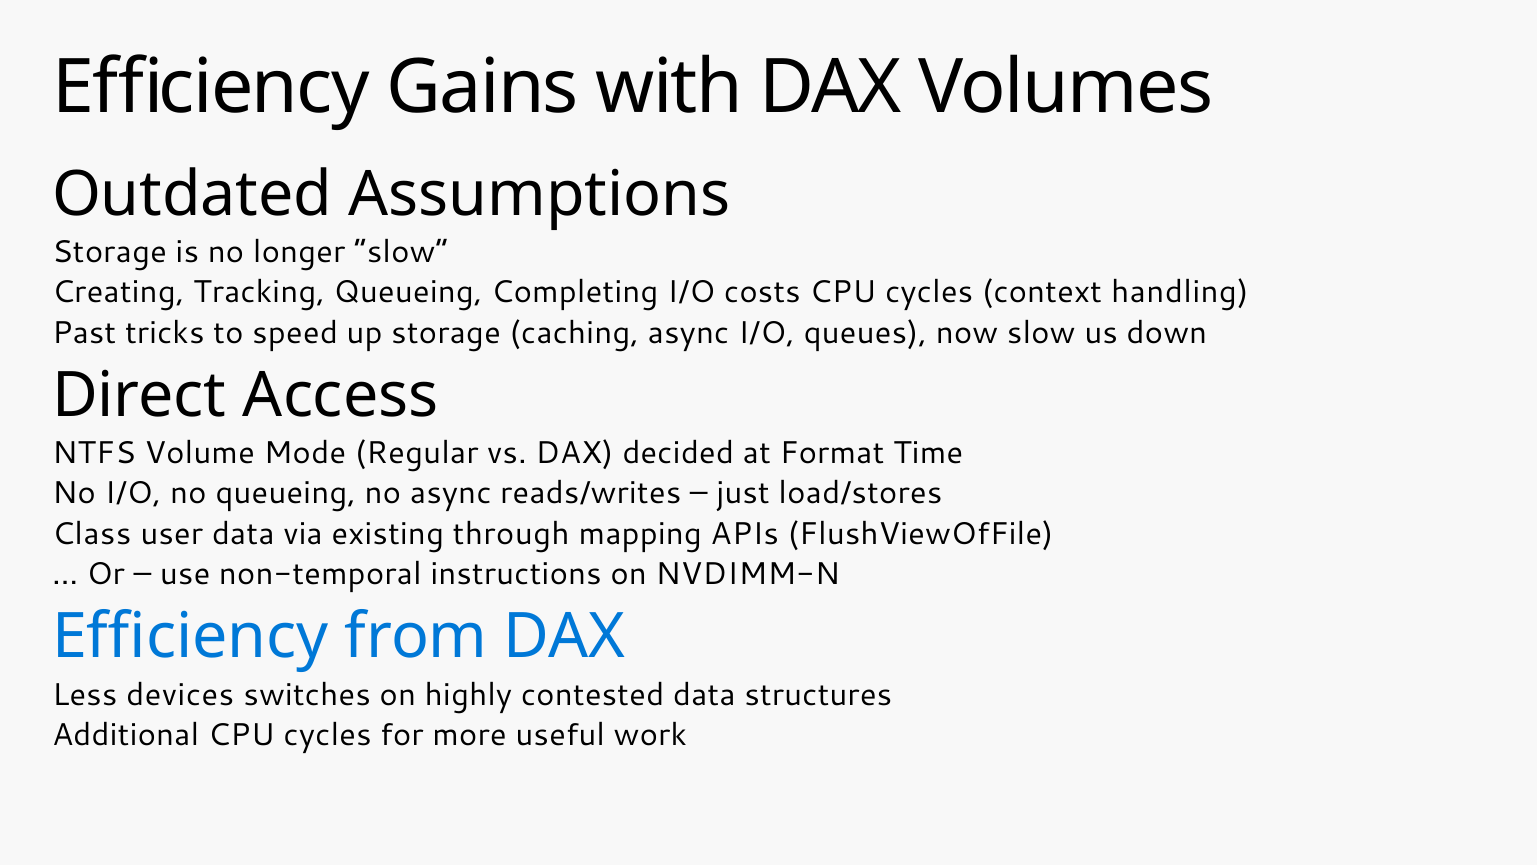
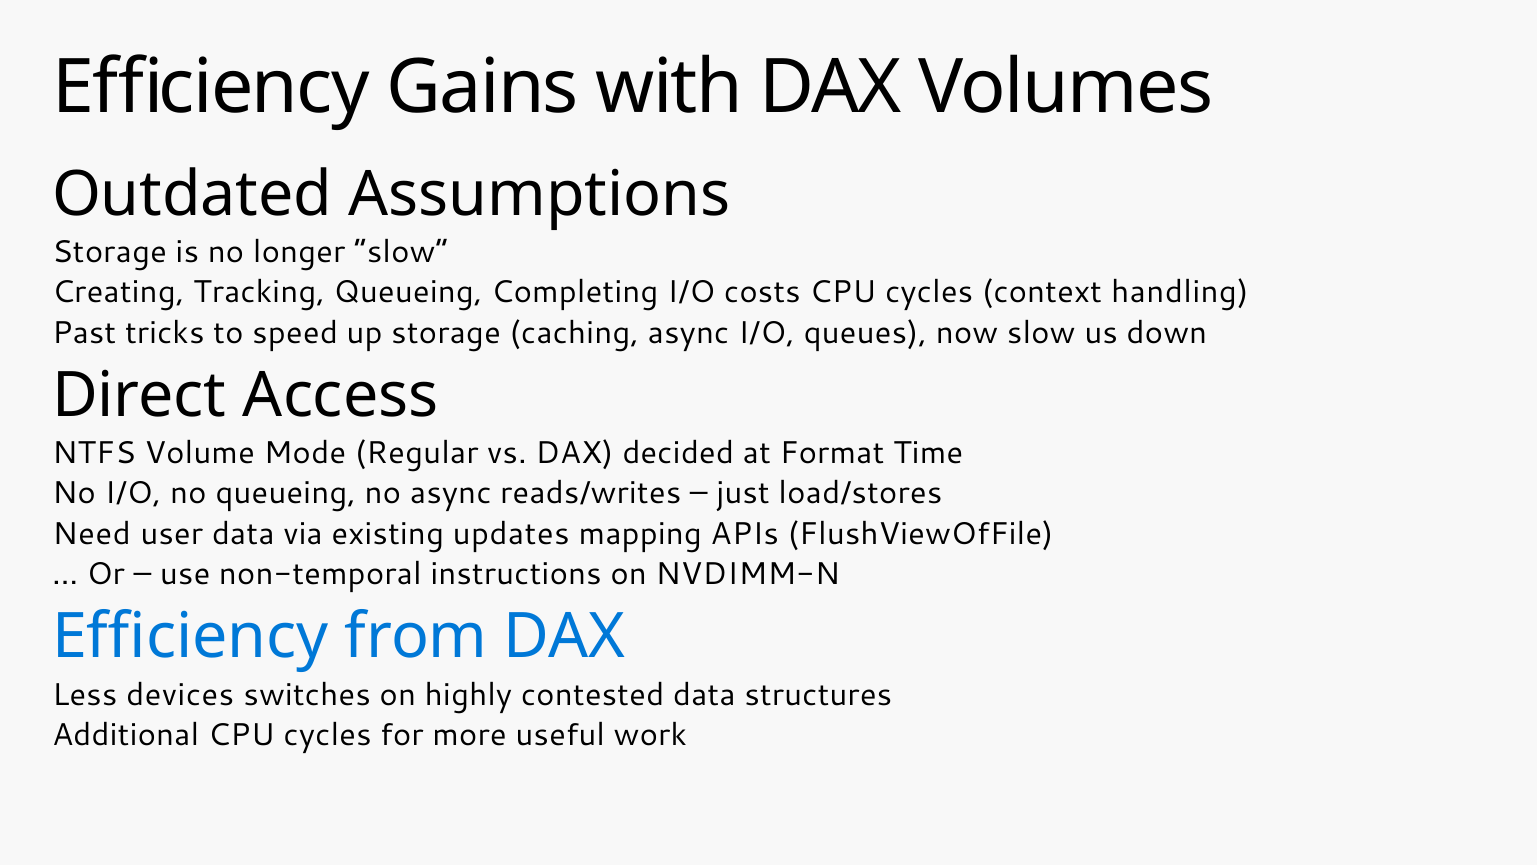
Class: Class -> Need (92, 533)
through: through -> updates (511, 533)
